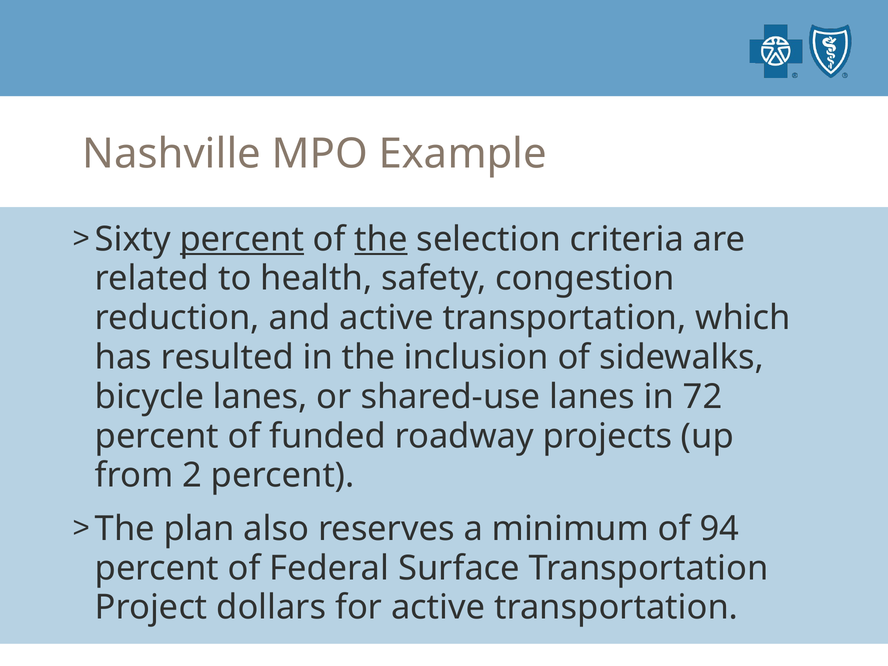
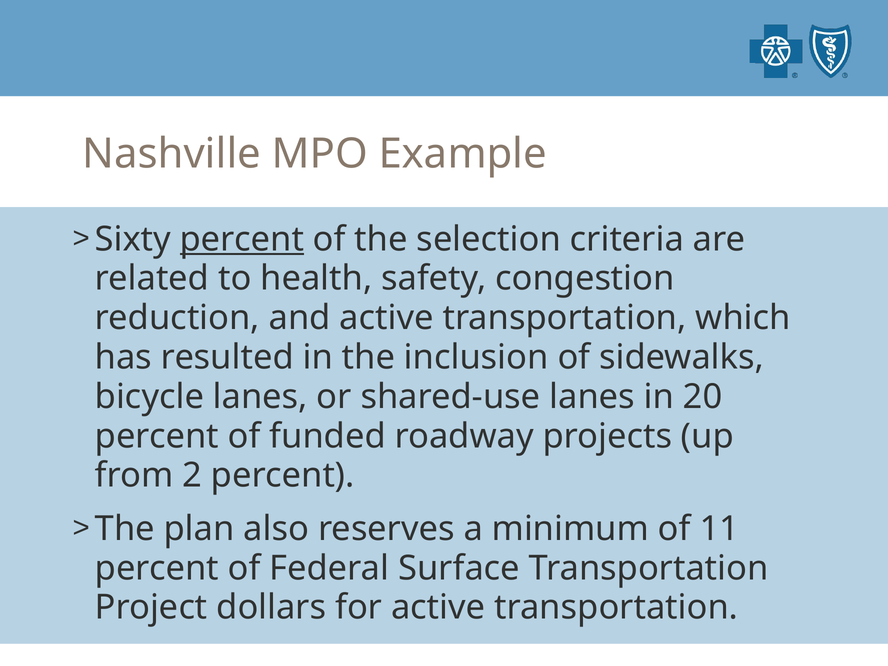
the underline: present -> none (381, 239)
72: 72 -> 20 (703, 397)
94: 94 -> 11 (719, 529)
